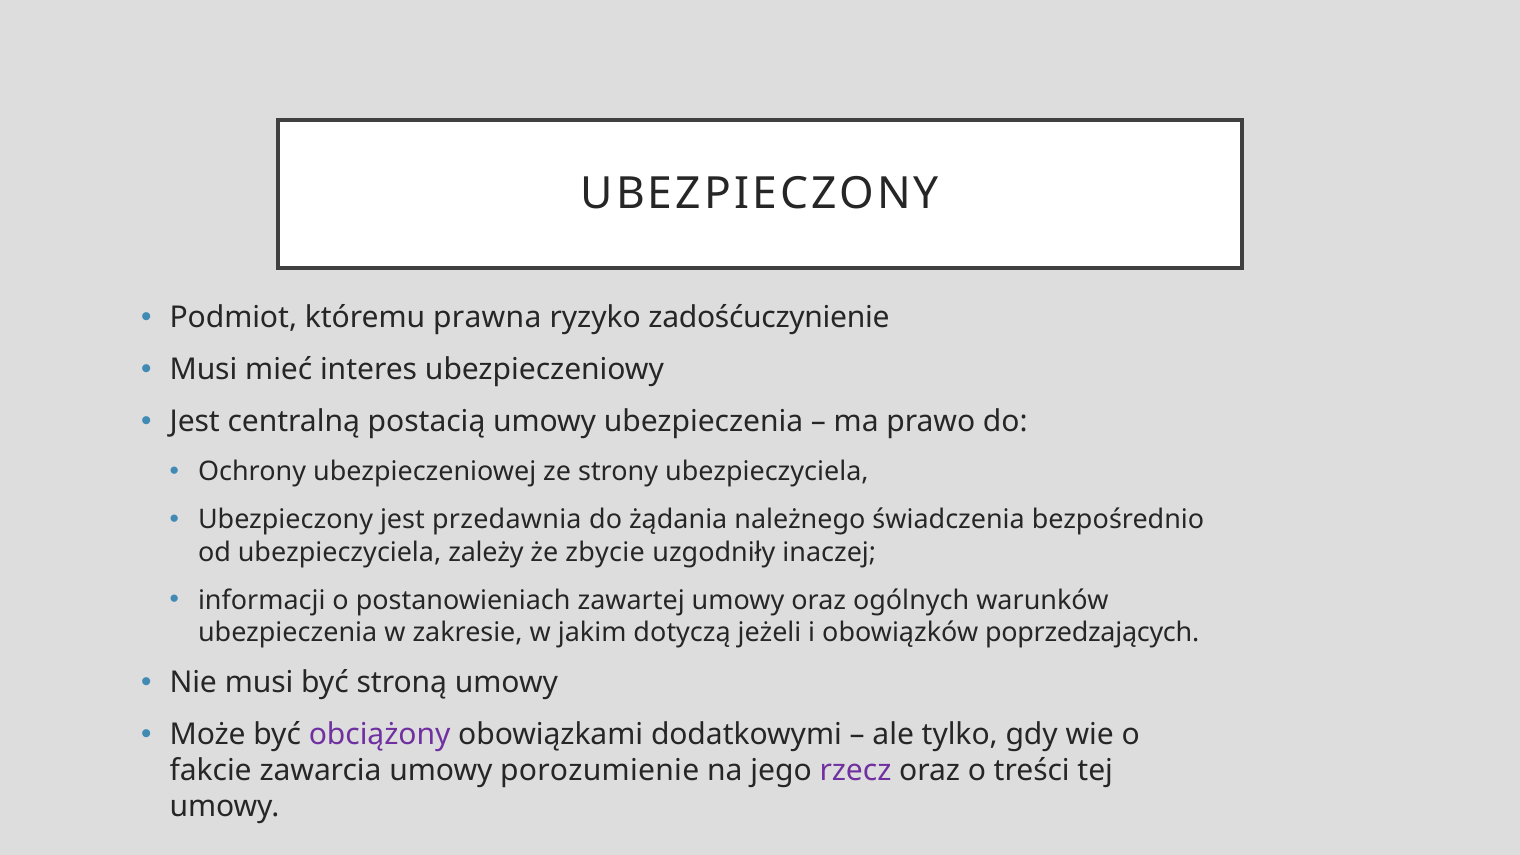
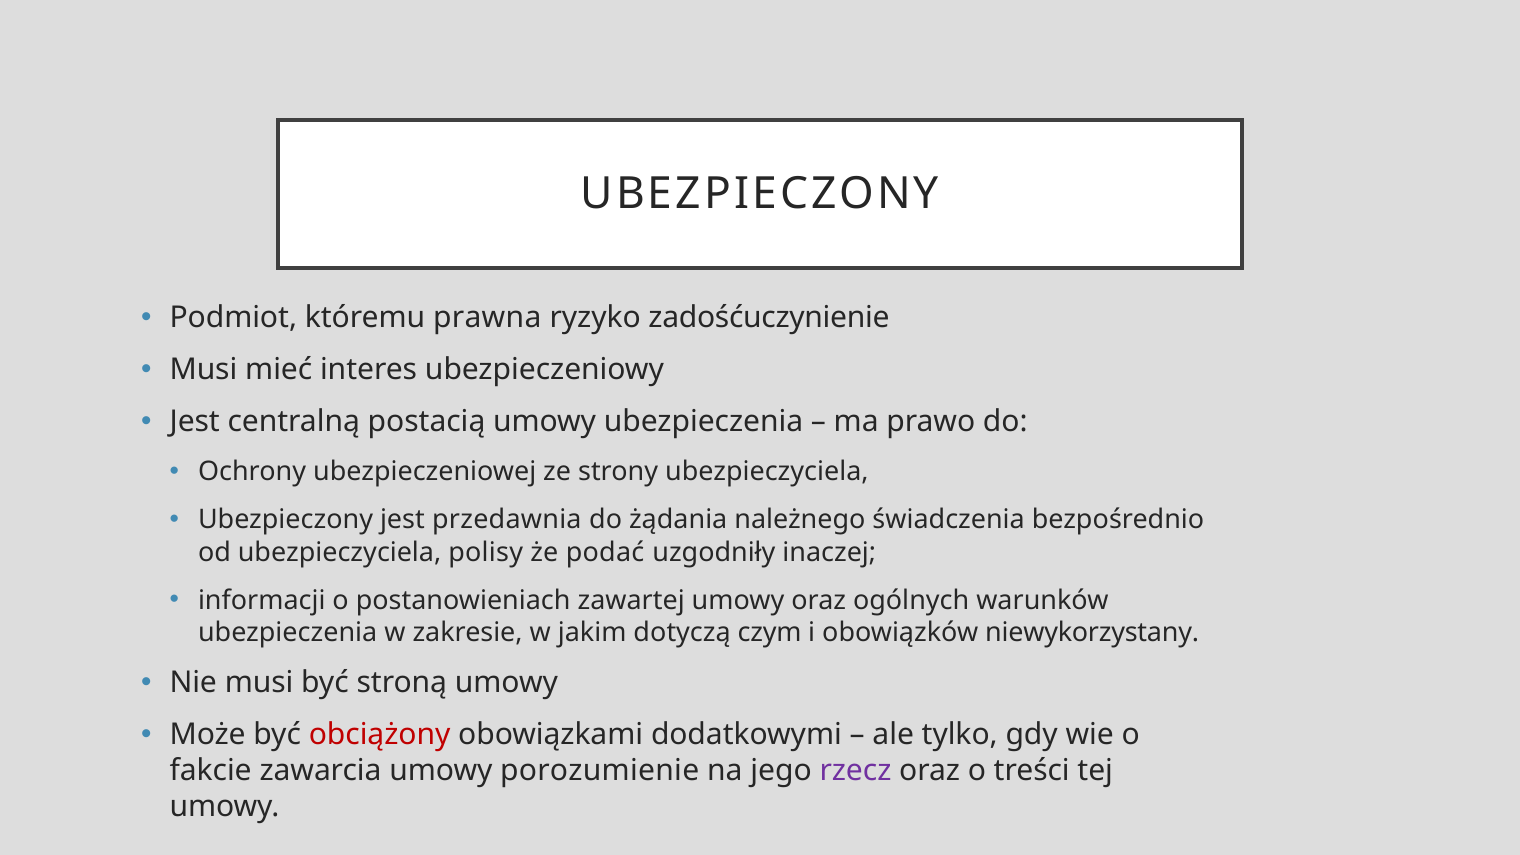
zależy: zależy -> polisy (486, 552)
zbycie: zbycie -> podać (605, 552)
jeżeli: jeżeli -> czym (770, 633)
poprzedzających: poprzedzających -> niewykorzystany (1092, 633)
obciążony colour: purple -> red (380, 735)
